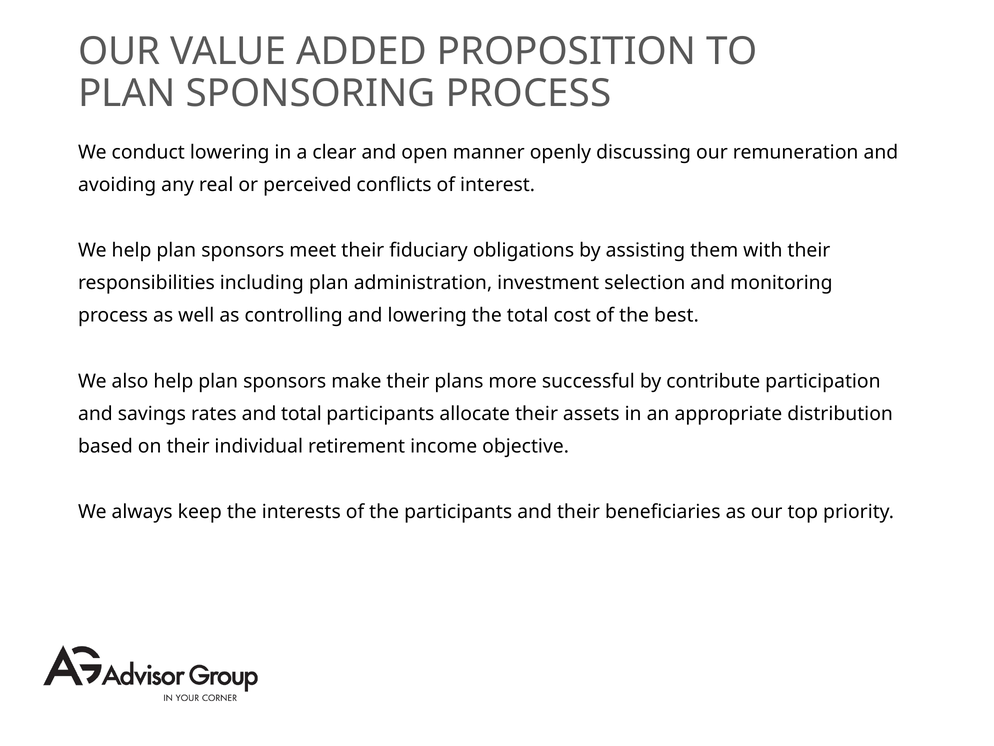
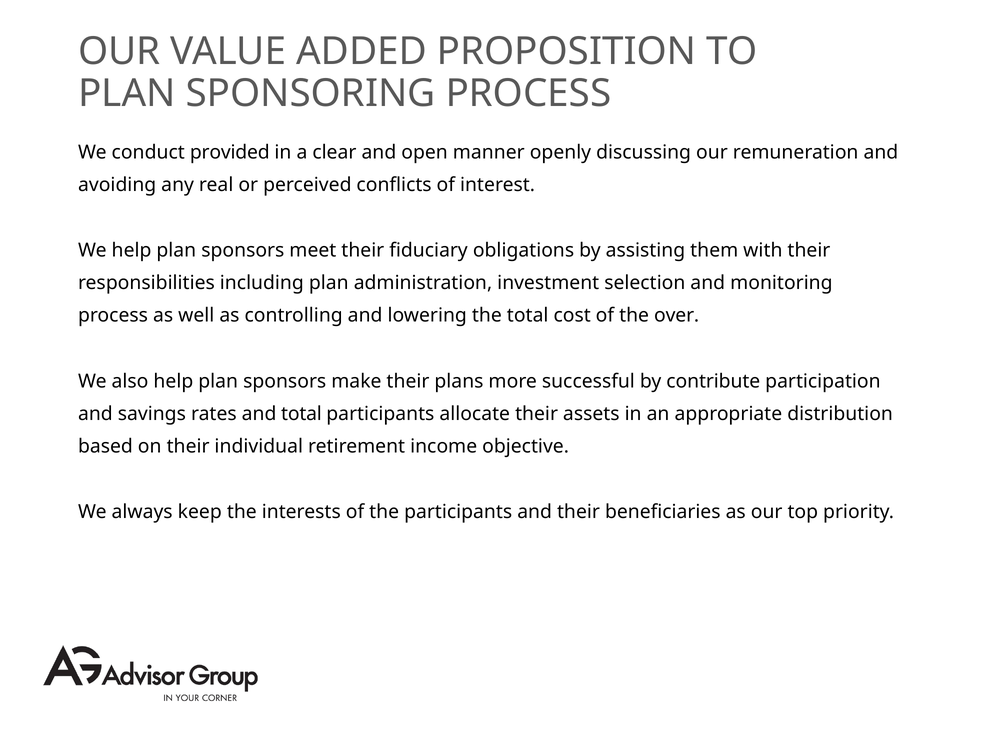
conduct lowering: lowering -> provided (230, 152)
best: best -> over (677, 315)
